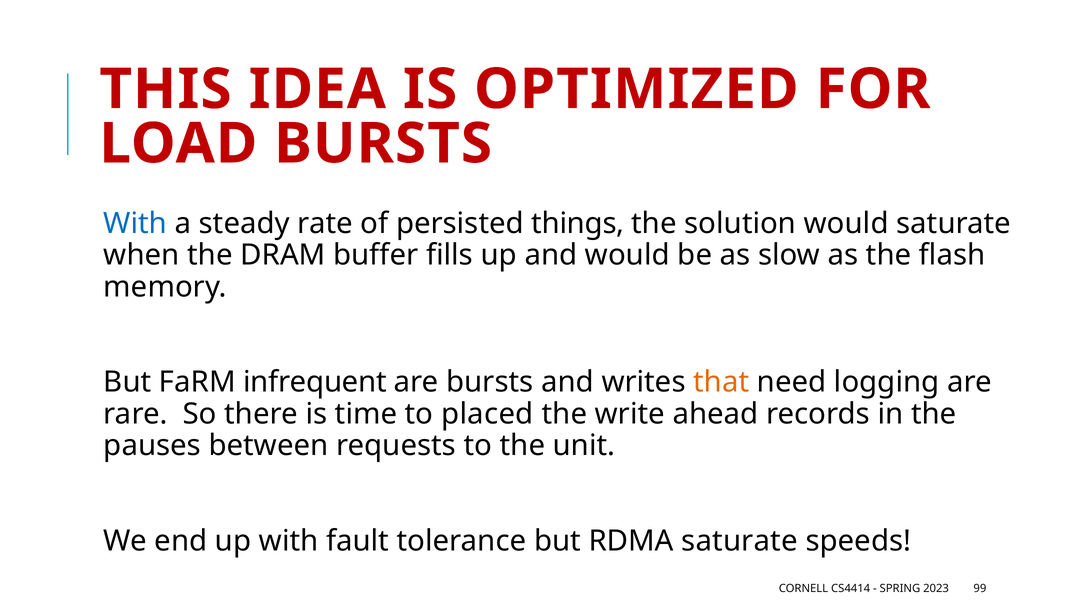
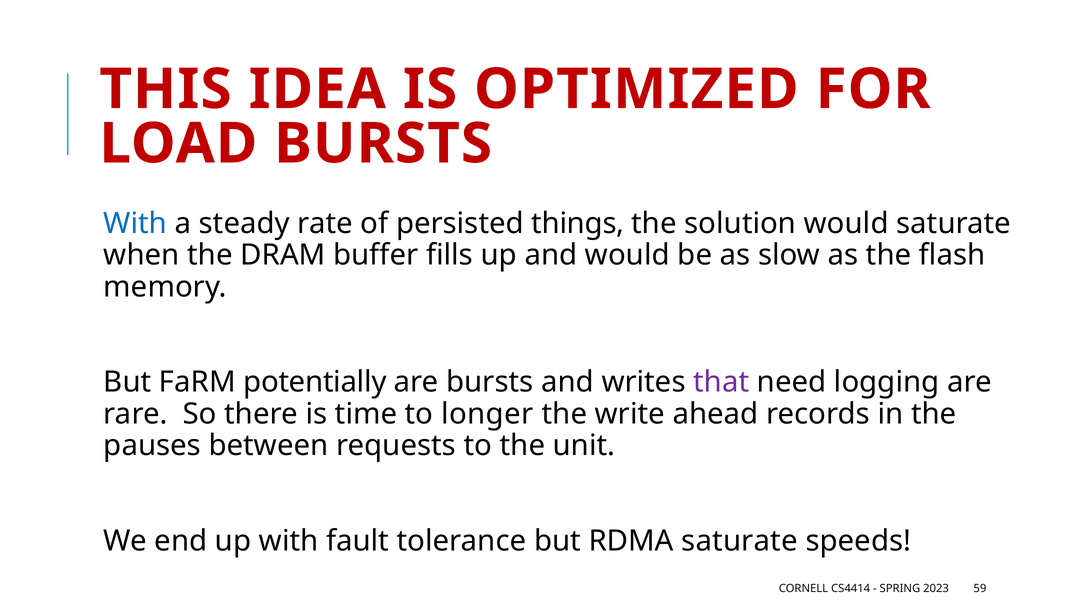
infrequent: infrequent -> potentially (315, 382)
that colour: orange -> purple (721, 382)
placed: placed -> longer (487, 414)
99: 99 -> 59 (980, 588)
